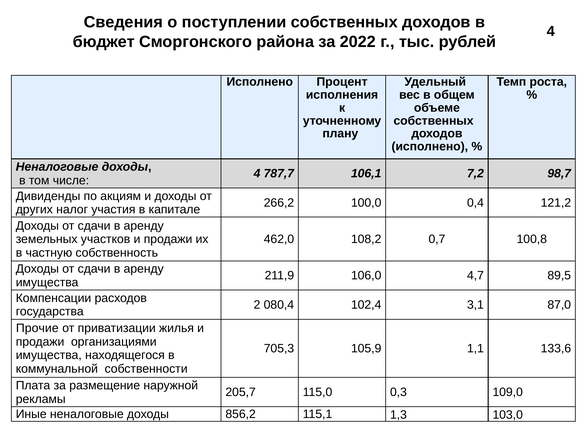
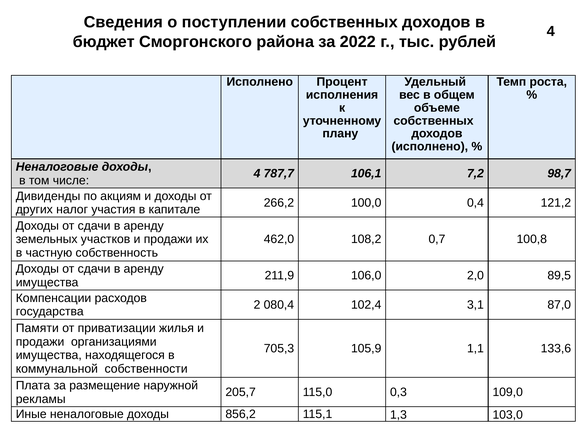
4,7: 4,7 -> 2,0 (475, 276)
Прочие: Прочие -> Памяти (37, 328)
